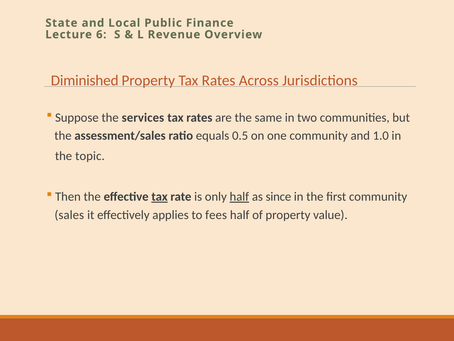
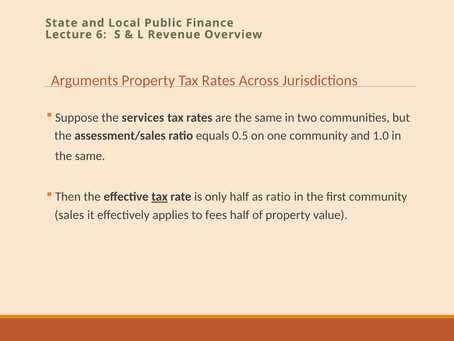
Diminished: Diminished -> Arguments (85, 80)
topic: topic -> same (90, 156)
half underline: present -> none (239, 196)
as since: since -> ratio (278, 196)
